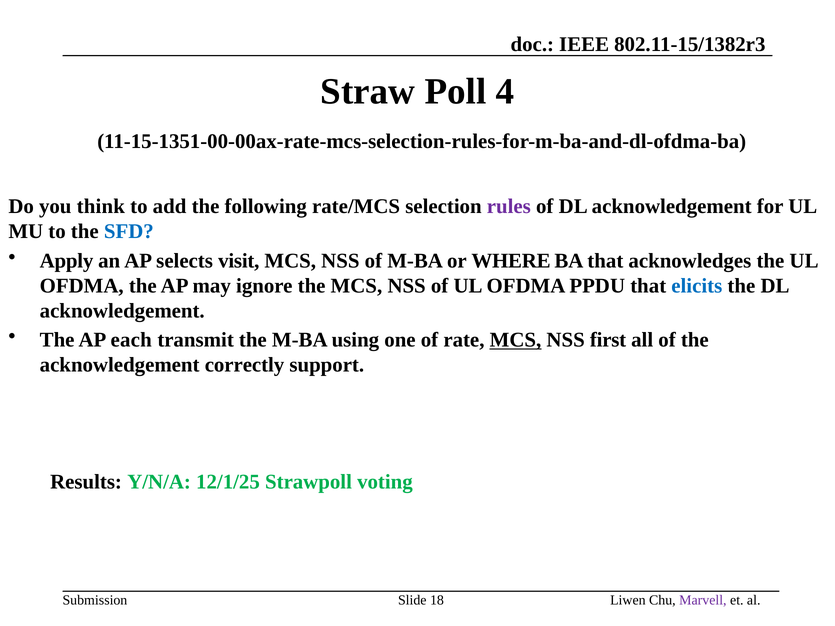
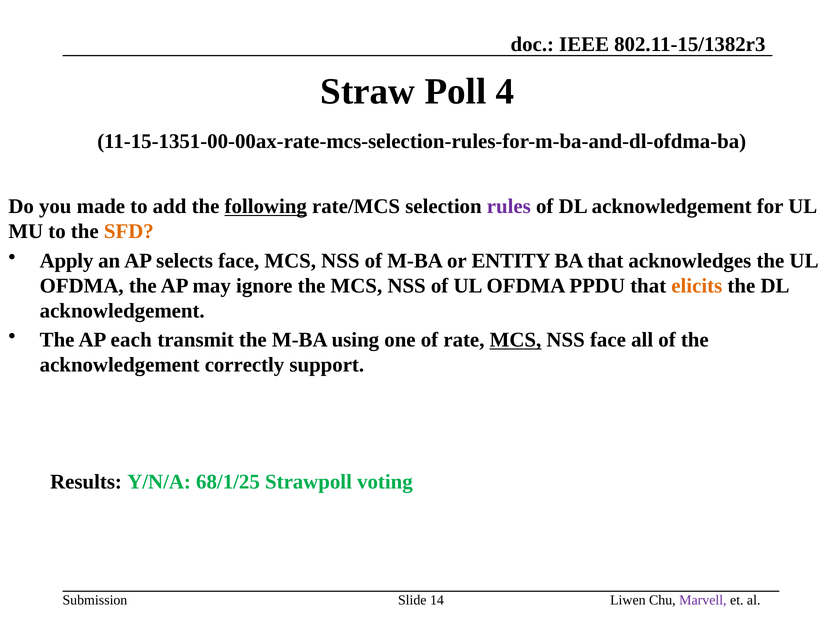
think: think -> made (101, 206)
following underline: none -> present (266, 206)
SFD colour: blue -> orange (129, 232)
selects visit: visit -> face (239, 261)
WHERE: WHERE -> ENTITY (511, 261)
elicits colour: blue -> orange (697, 286)
NSS first: first -> face (608, 340)
12/1/25: 12/1/25 -> 68/1/25 (228, 482)
18: 18 -> 14 (437, 601)
